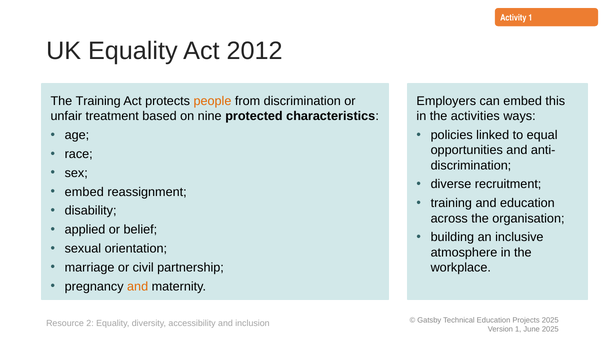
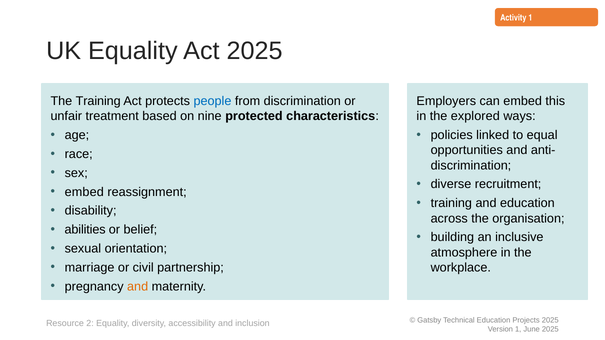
Act 2012: 2012 -> 2025 (255, 51)
people colour: orange -> blue (212, 101)
activities: activities -> explored (475, 116)
applied: applied -> abilities (85, 230)
